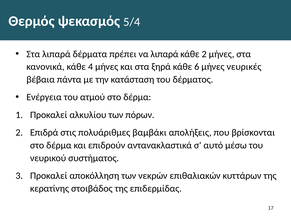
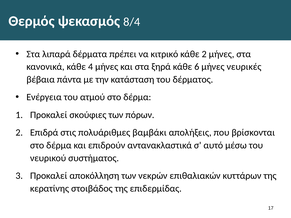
5/4: 5/4 -> 8/4 (132, 22)
να λιπαρά: λιπαρά -> κιτρικό (164, 54)
αλκυλίου: αλκυλίου -> σκούφιες (88, 115)
